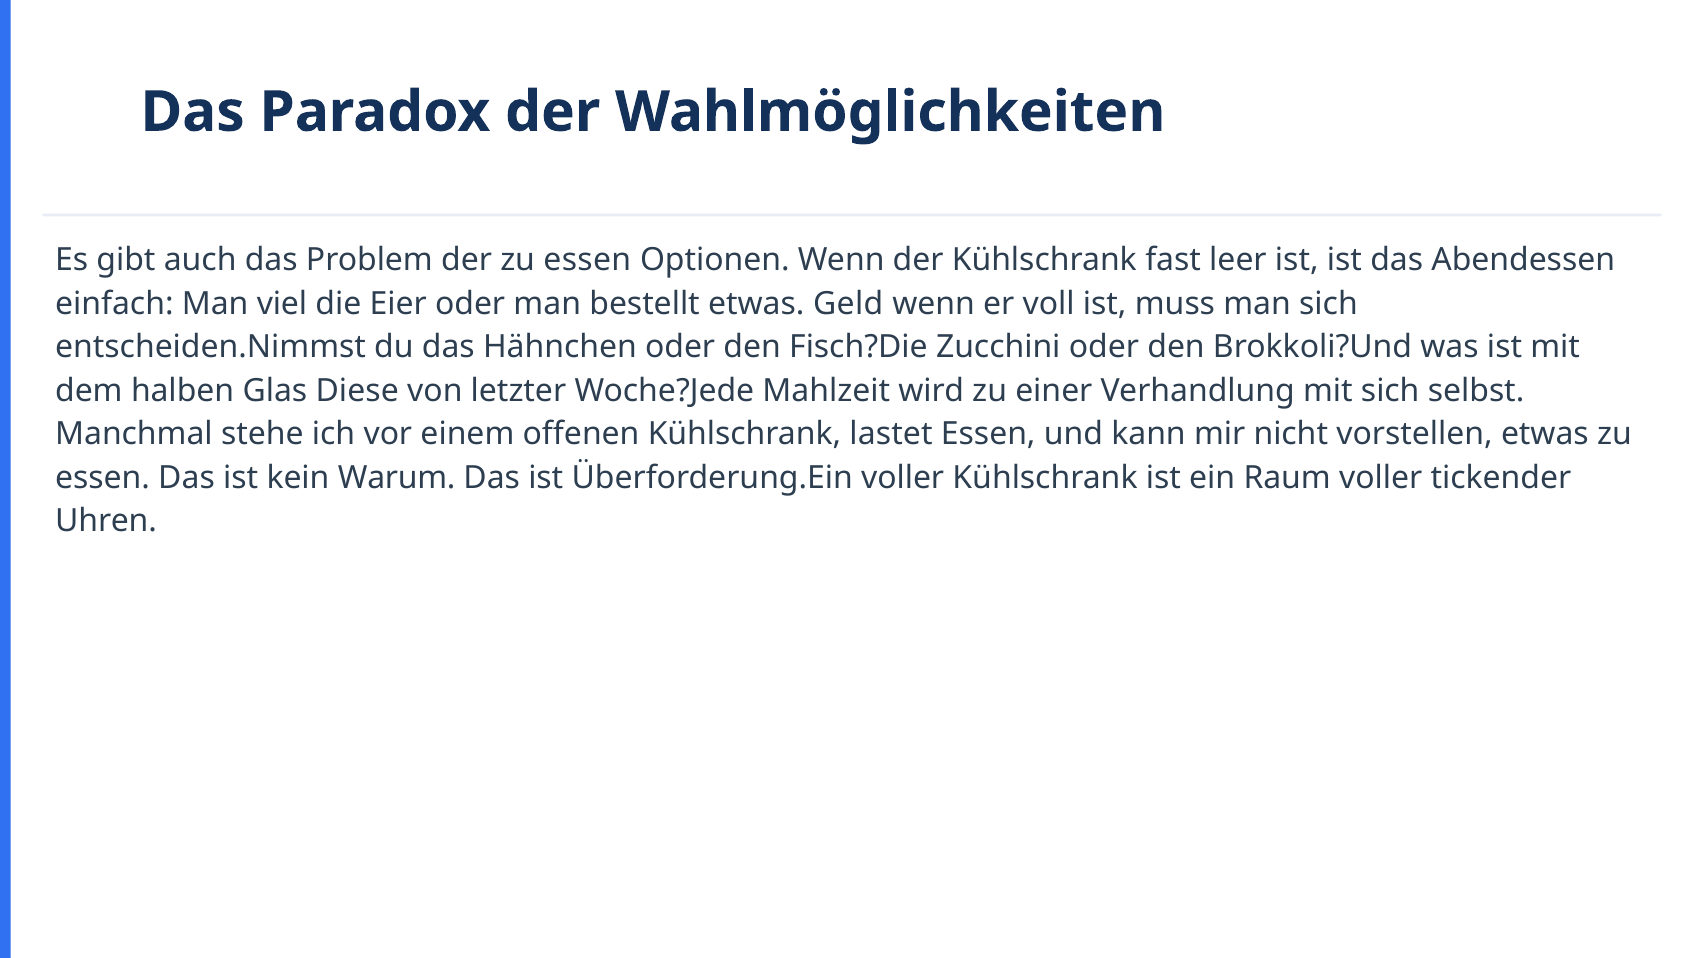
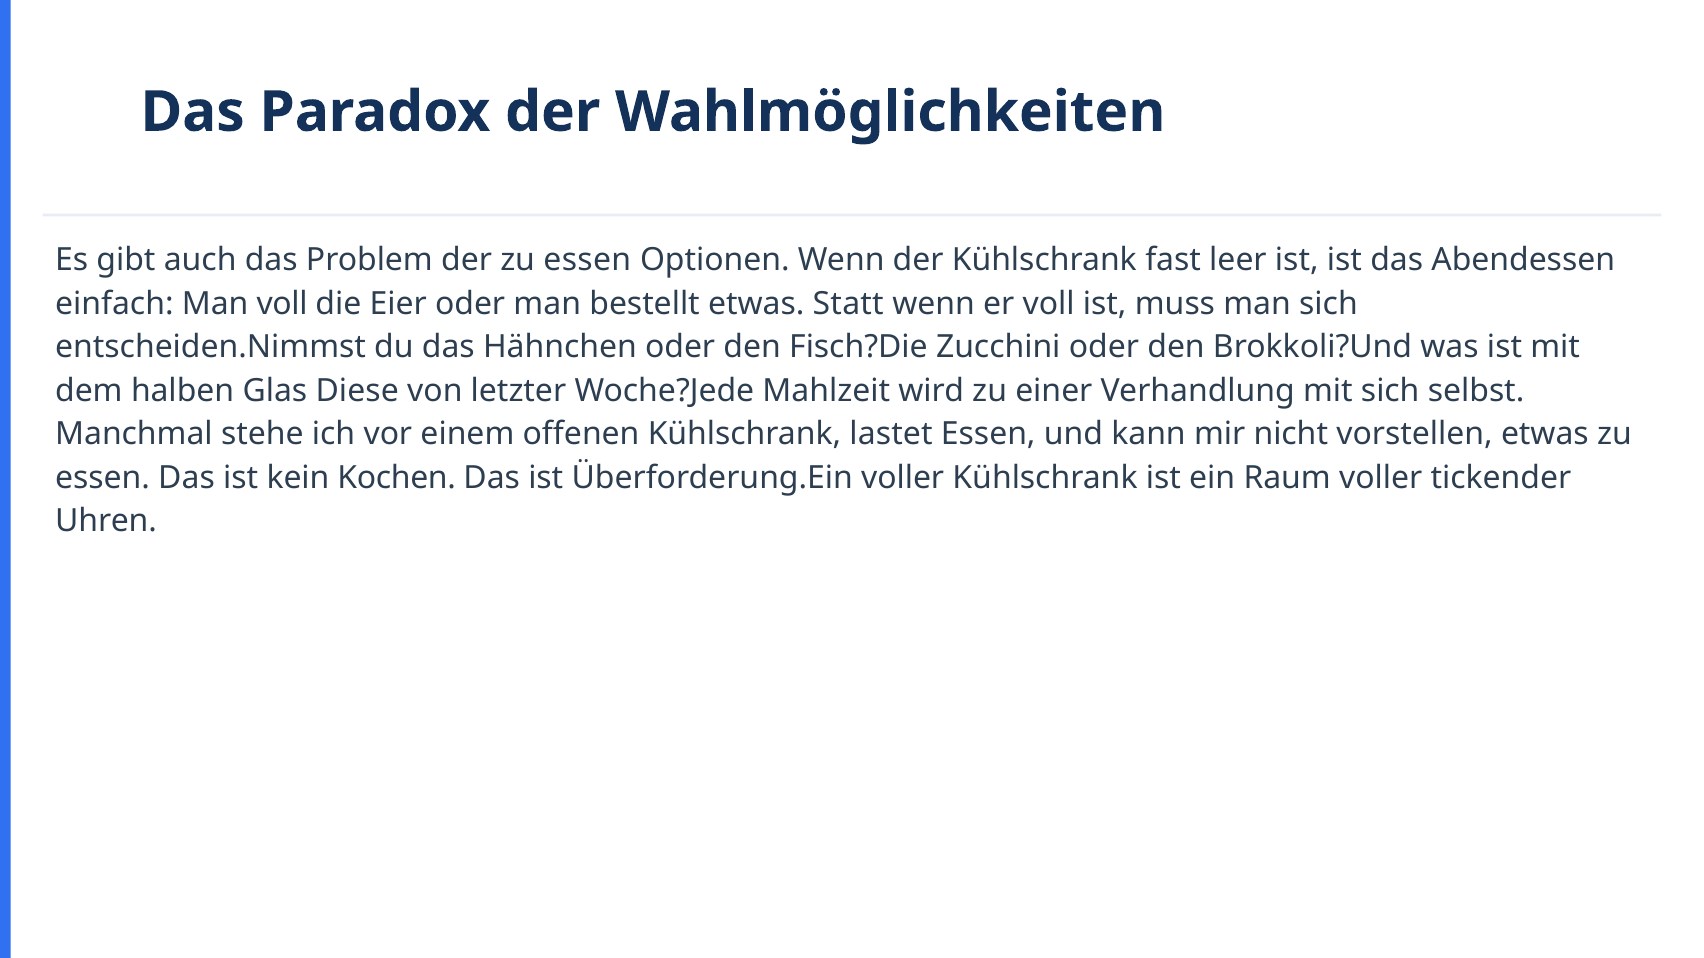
Man viel: viel -> voll (282, 304)
Geld: Geld -> Statt (848, 304)
Warum: Warum -> Kochen (397, 478)
